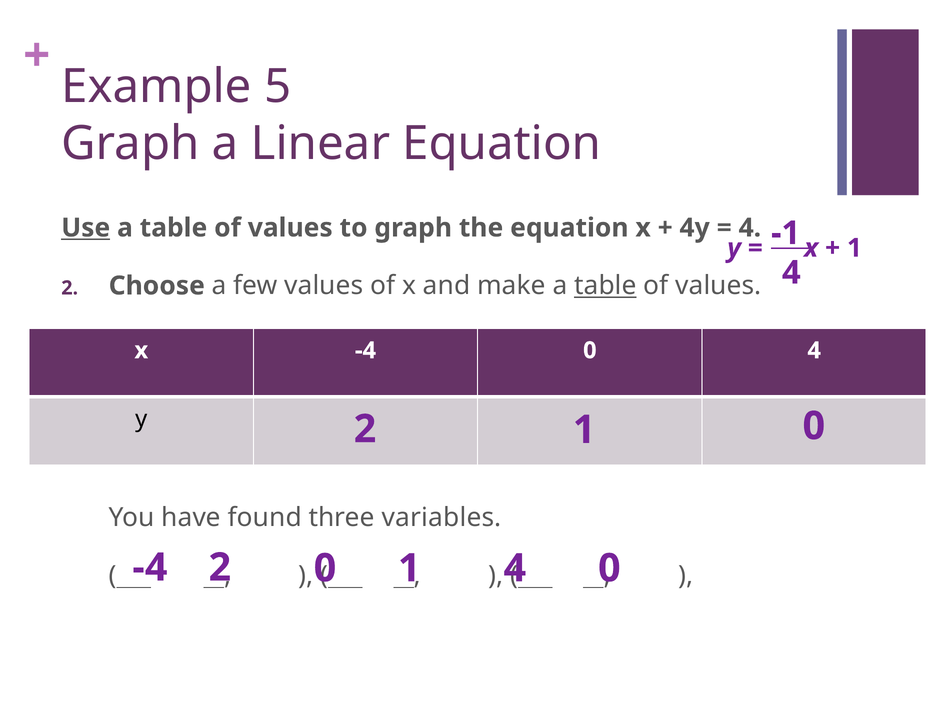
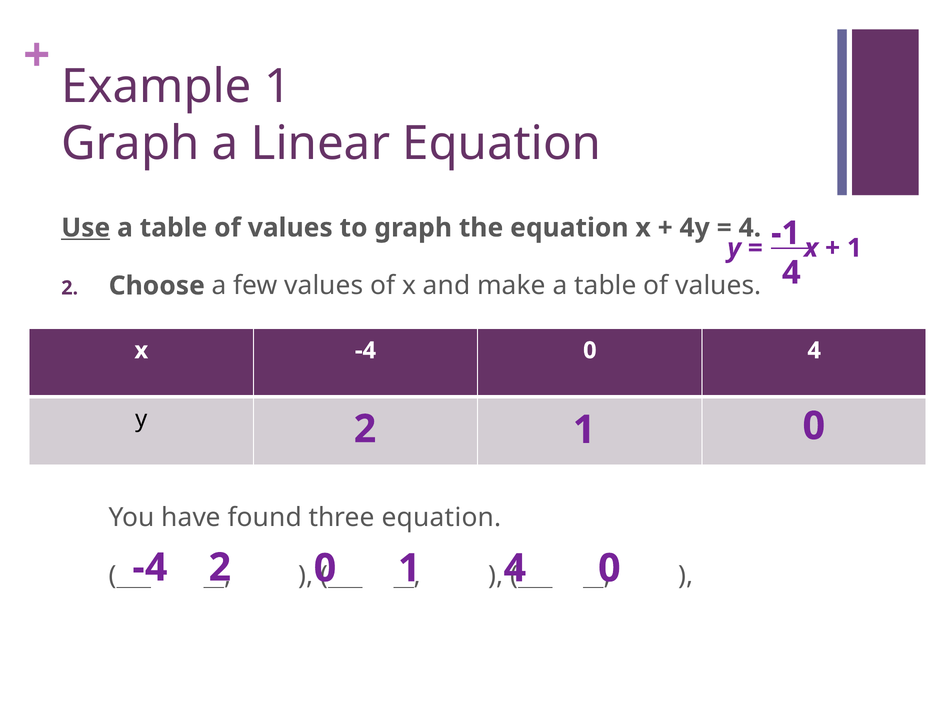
Example 5: 5 -> 1 (278, 87)
table underline: present -> none (605, 286)
three variables: variables -> equation (441, 518)
